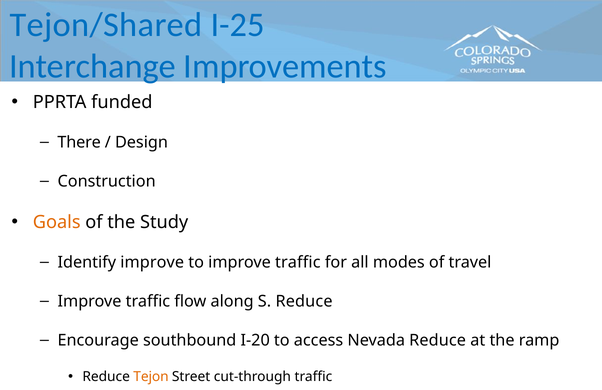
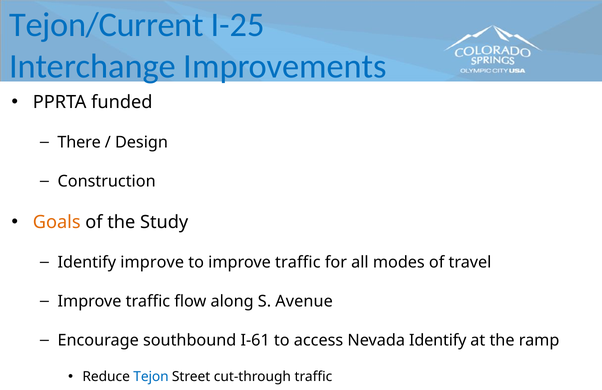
Tejon/Shared: Tejon/Shared -> Tejon/Current (106, 25)
S Reduce: Reduce -> Avenue (304, 301)
I-20: I-20 -> I-61 (255, 340)
Nevada Reduce: Reduce -> Identify (438, 340)
Tejon colour: orange -> blue (151, 376)
